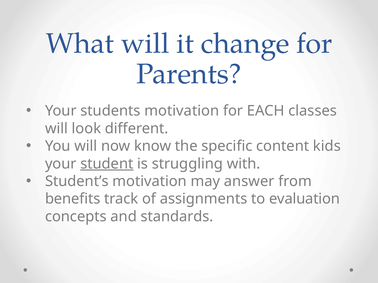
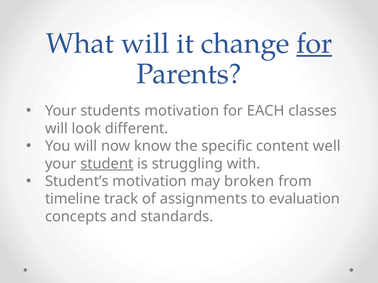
for underline: none -> present (314, 44)
kids: kids -> well (327, 146)
answer: answer -> broken (249, 182)
benefits: benefits -> timeline (73, 199)
